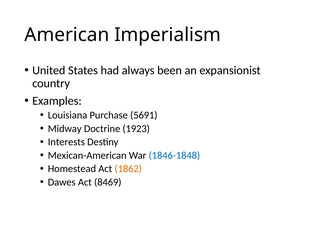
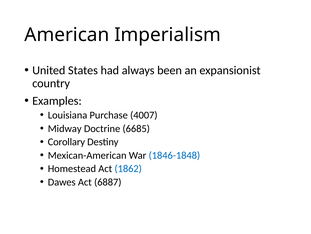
5691: 5691 -> 4007 (144, 115)
1923: 1923 -> 6685 (136, 128)
Interests: Interests -> Corollary (66, 142)
1862 colour: orange -> blue (128, 168)
8469: 8469 -> 6887 (108, 182)
